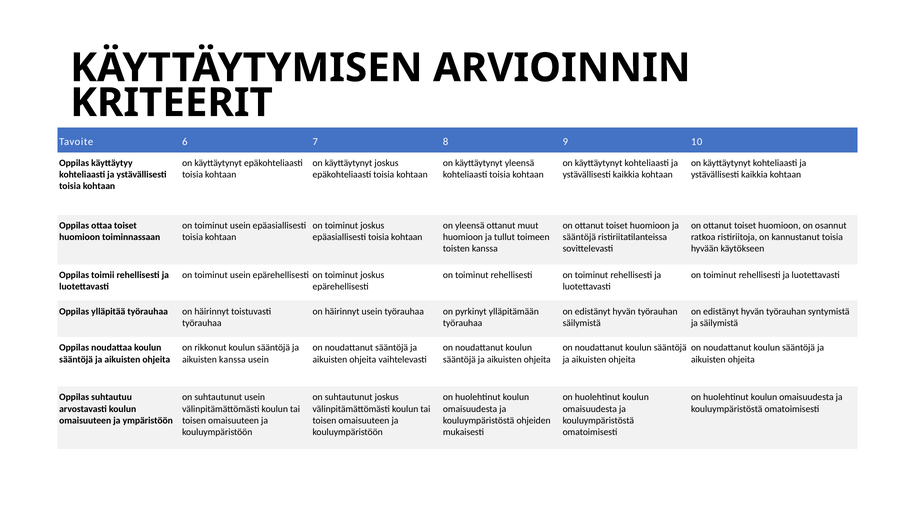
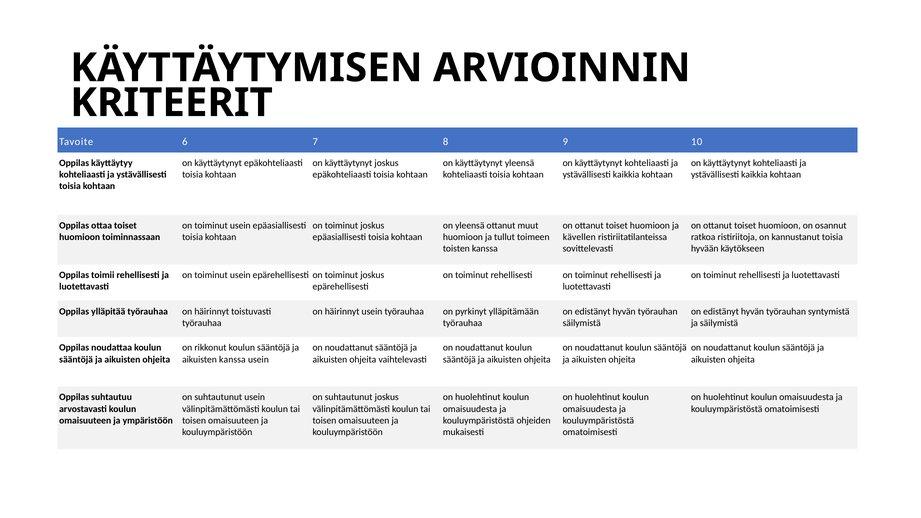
sääntöjä: sääntöjä -> kävellen (579, 237)
